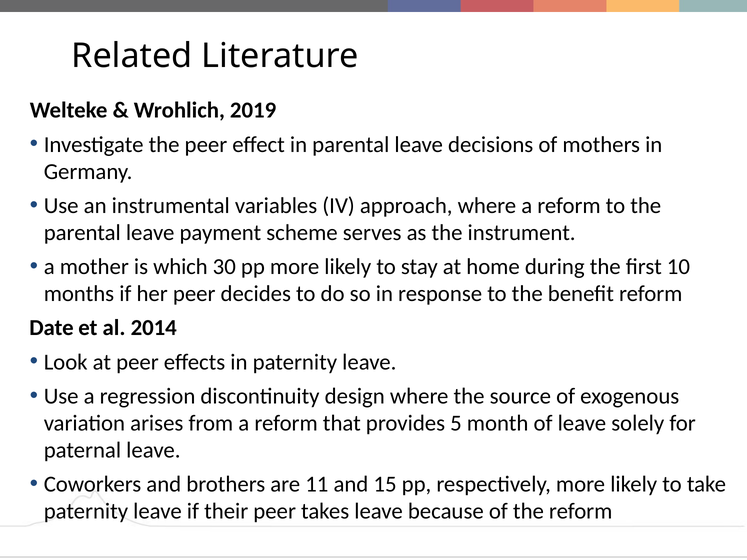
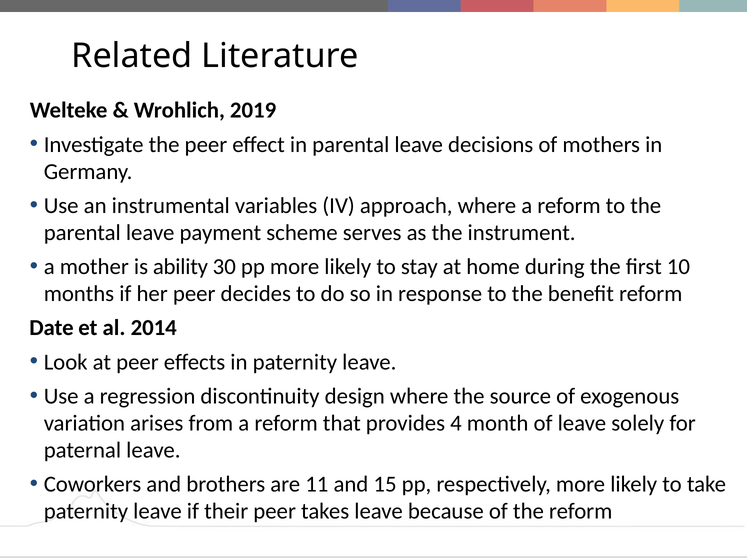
which: which -> ability (180, 267)
5: 5 -> 4 (456, 423)
